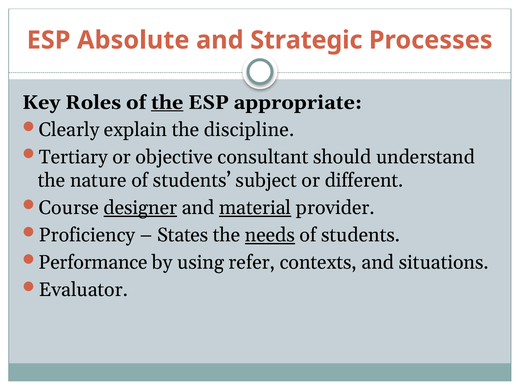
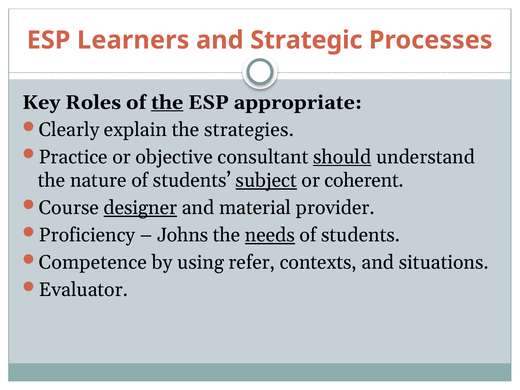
Absolute: Absolute -> Learners (133, 40)
discipline: discipline -> strategies (249, 130)
Tertiary: Tertiary -> Practice (73, 157)
should underline: none -> present (342, 157)
subject underline: none -> present (266, 181)
different: different -> coherent (364, 181)
material underline: present -> none (255, 208)
States: States -> Johns (183, 235)
Performance: Performance -> Competence (93, 263)
